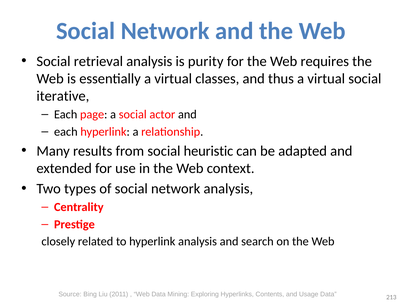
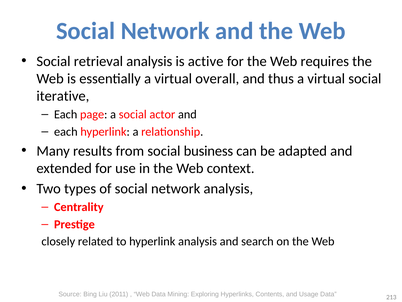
purity: purity -> active (206, 61)
classes: classes -> overall (217, 79)
heuristic: heuristic -> business (208, 151)
